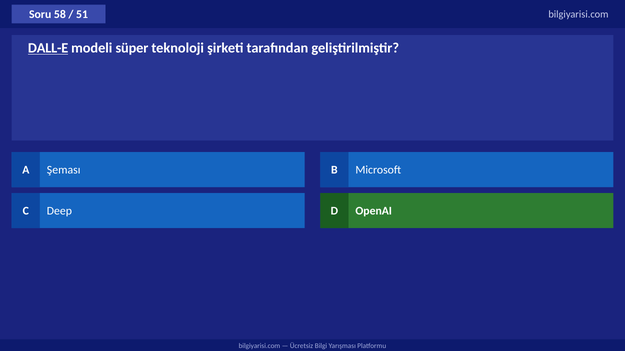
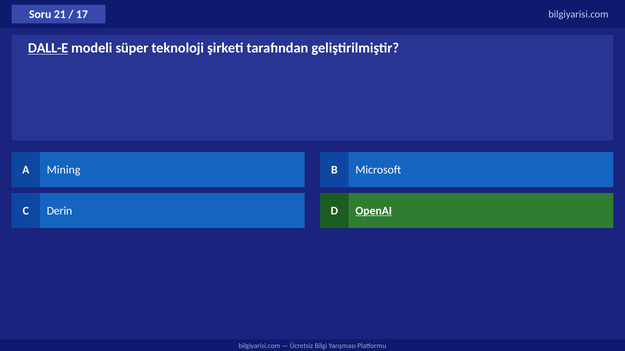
58: 58 -> 21 (60, 14)
51: 51 -> 17 (82, 14)
Şeması: Şeması -> Mining (64, 170)
Deep: Deep -> Derin (59, 211)
OpenAI underline: none -> present (374, 211)
